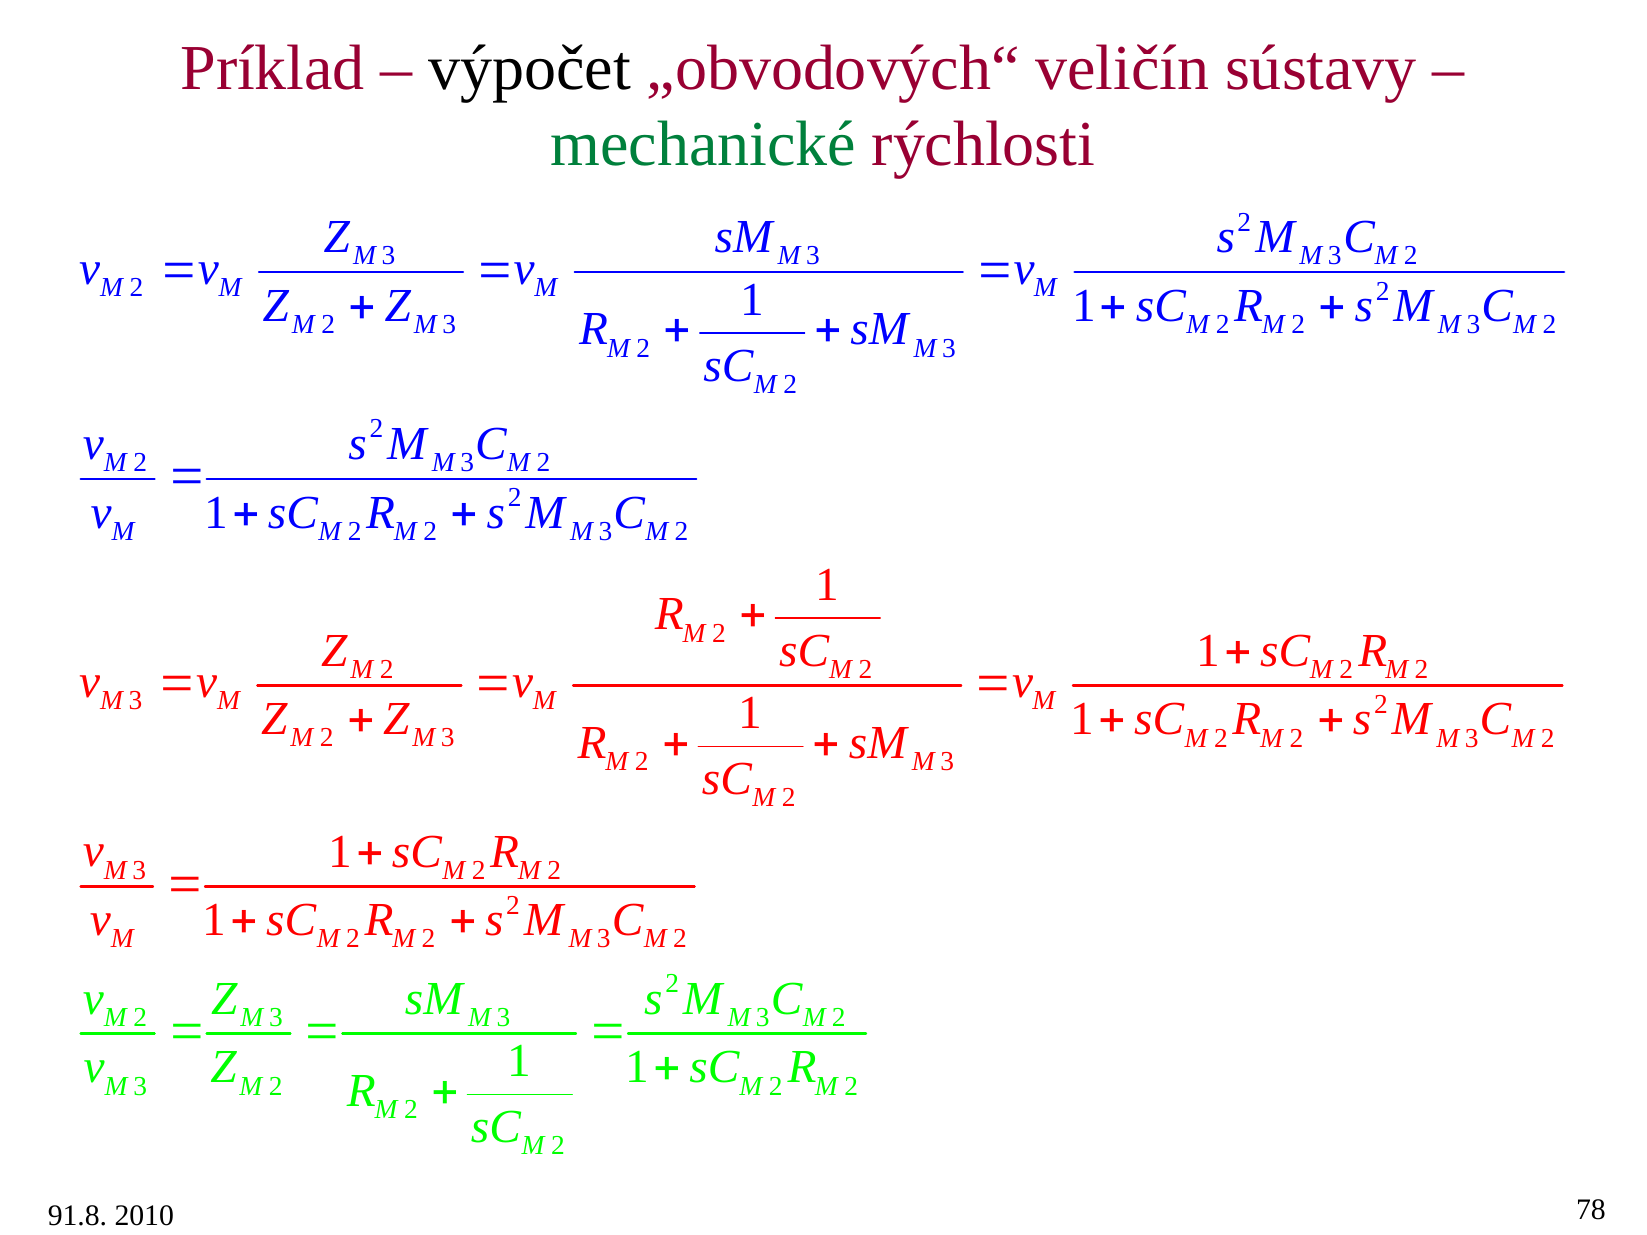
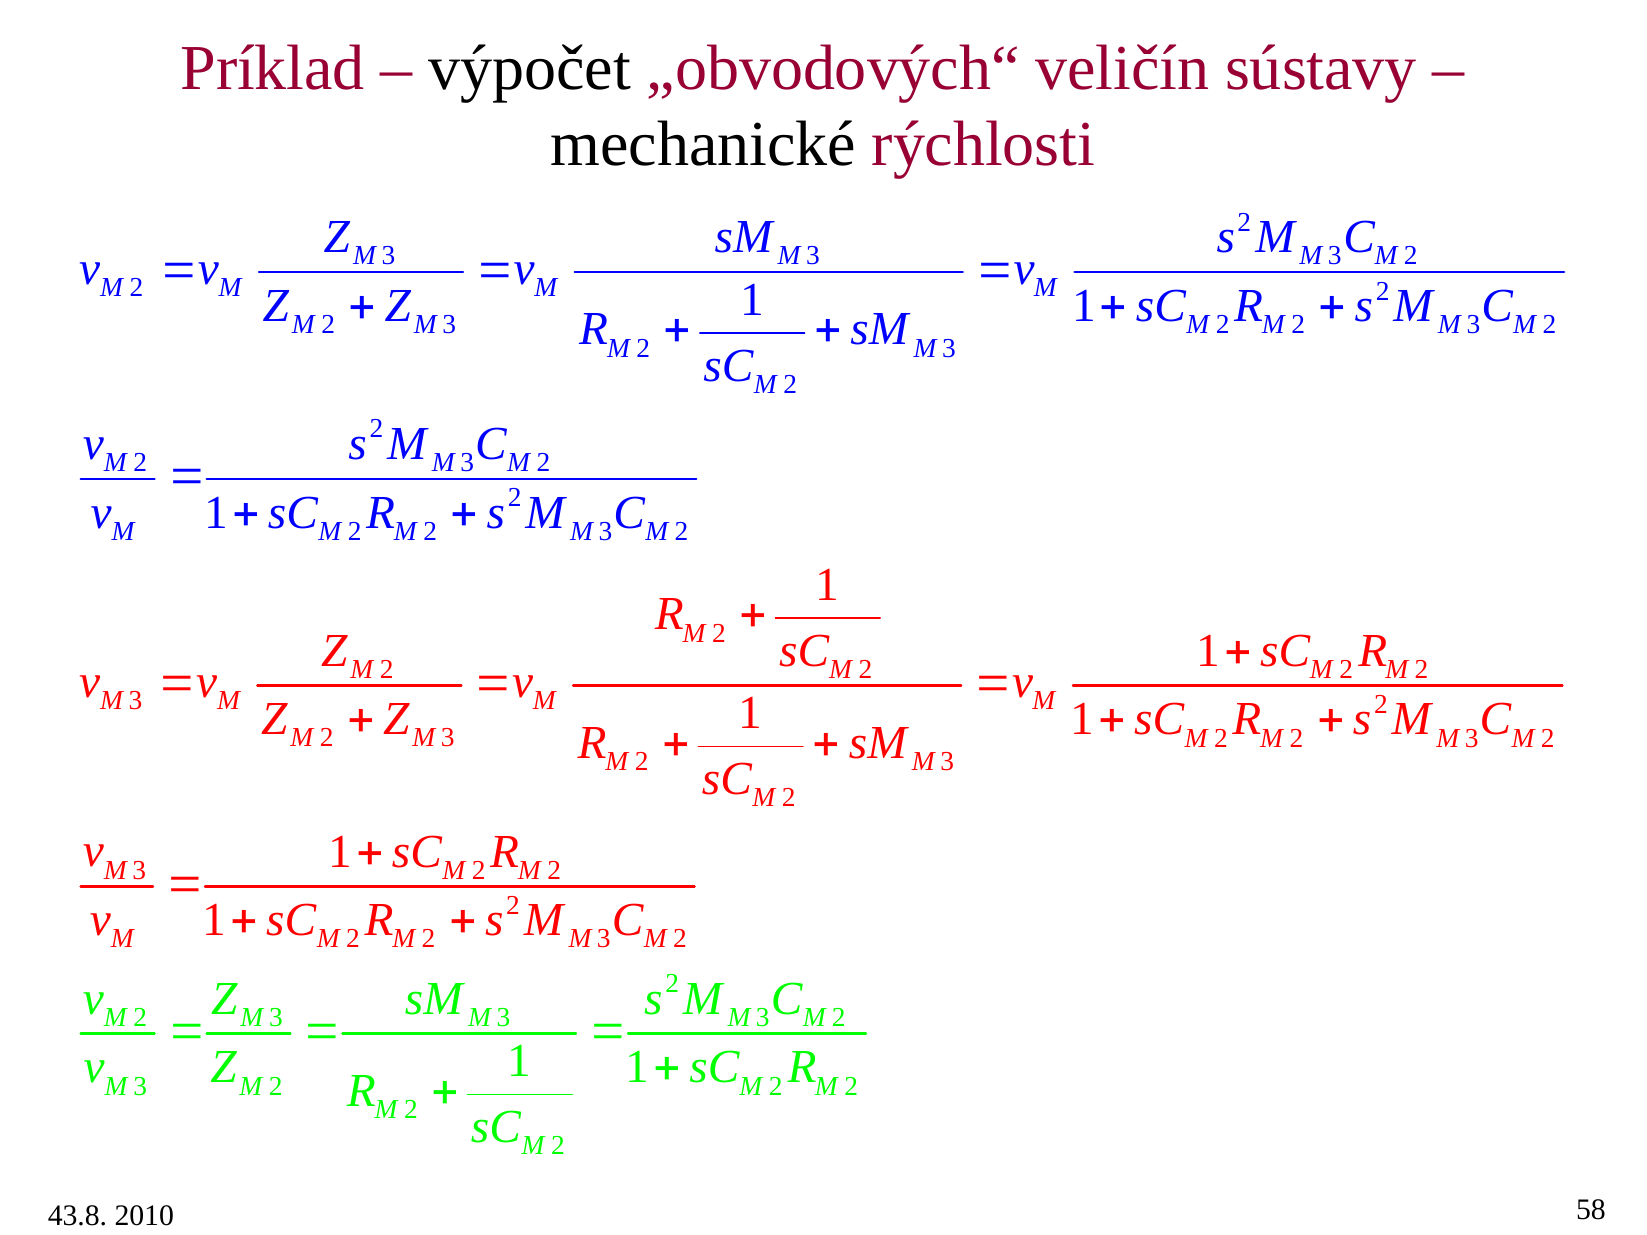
mechanické colour: green -> black (703, 145)
91.8: 91.8 -> 43.8 (77, 1216)
78: 78 -> 58 (1591, 1209)
